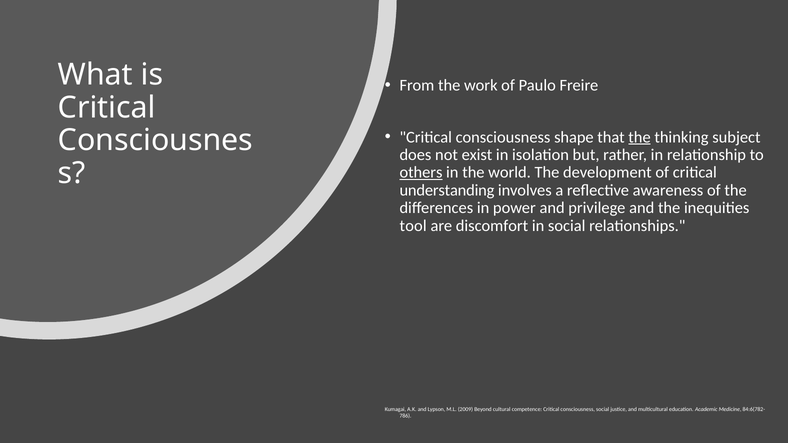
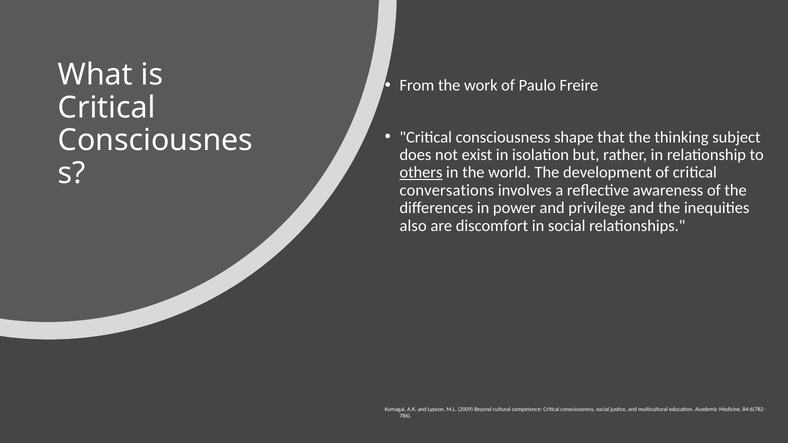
the underline: present -> none (640, 137)
understanding: understanding -> conversations (447, 190)
tool: tool -> also (413, 226)
